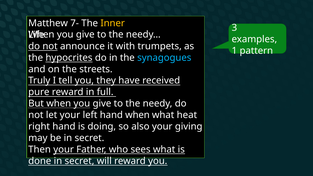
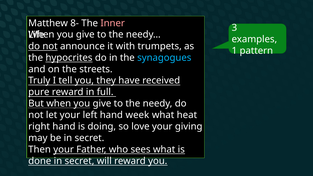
7-: 7- -> 8- (75, 23)
Inner colour: yellow -> pink (113, 23)
hand when: when -> week (137, 115)
also: also -> love (140, 127)
